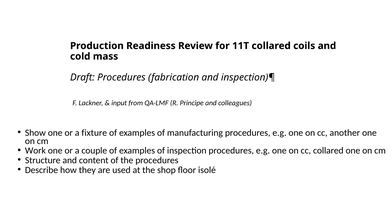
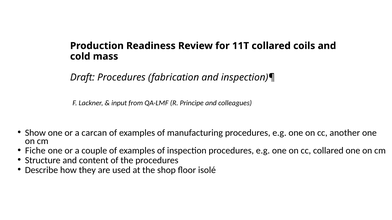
fixture: fixture -> carcan (94, 133)
Work: Work -> Fiche (35, 151)
